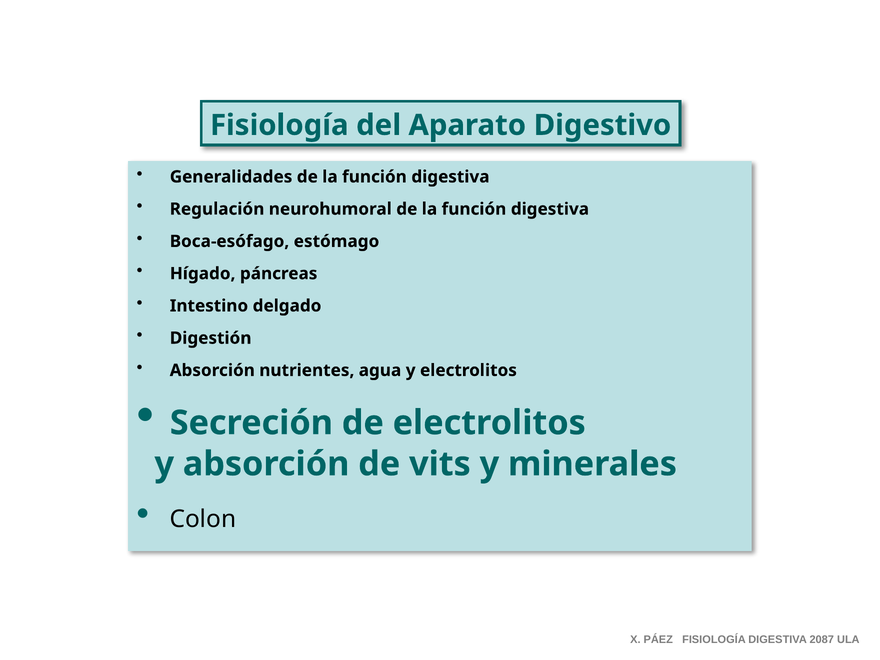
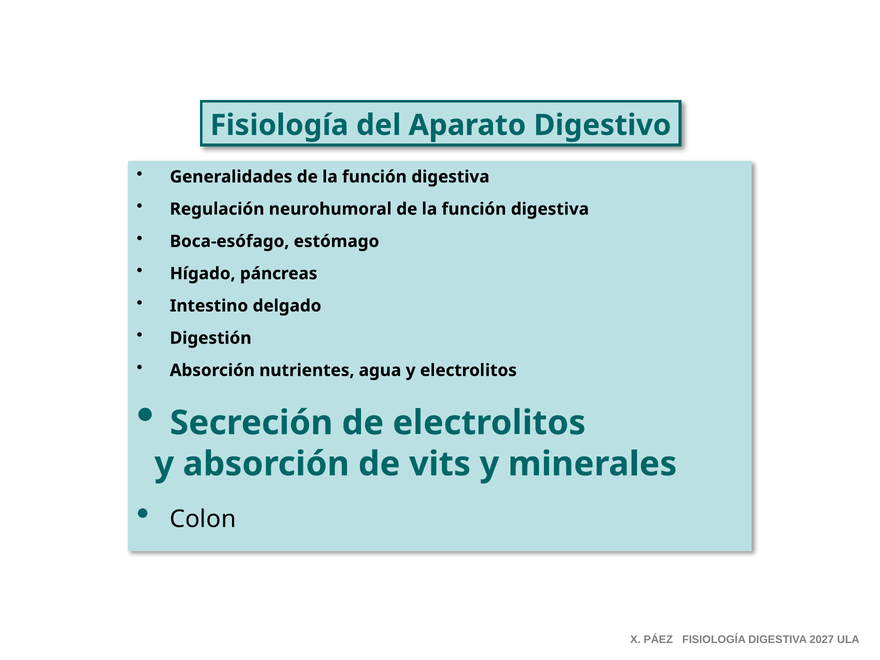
2087: 2087 -> 2027 (822, 640)
